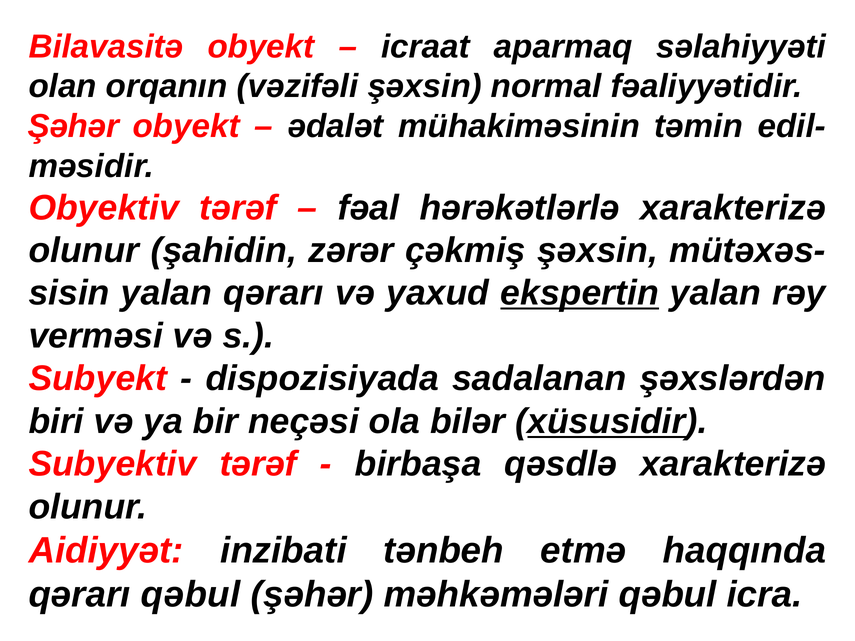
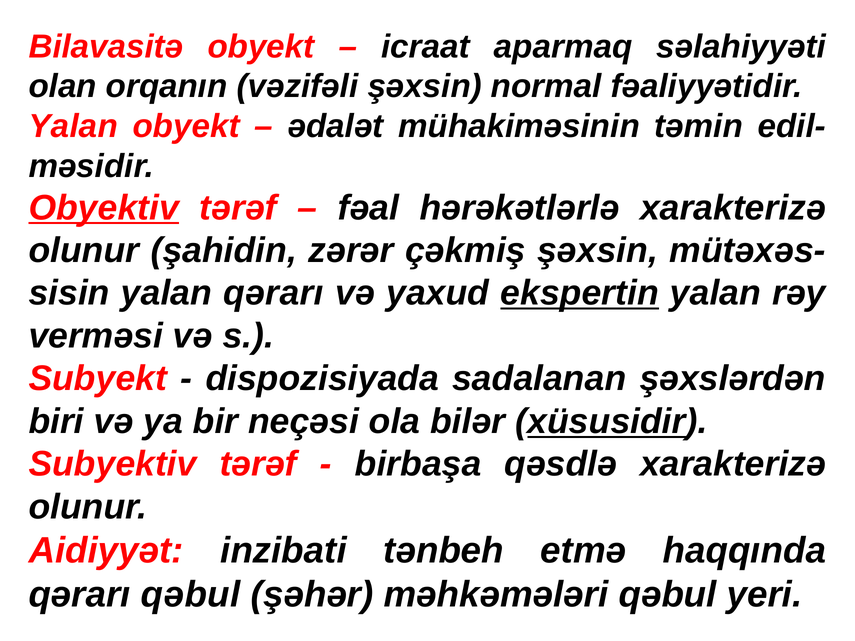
Şəhər: Şəhər -> Yalan (73, 126)
Obyektiv underline: none -> present (104, 208)
icra: icra -> yeri (765, 595)
